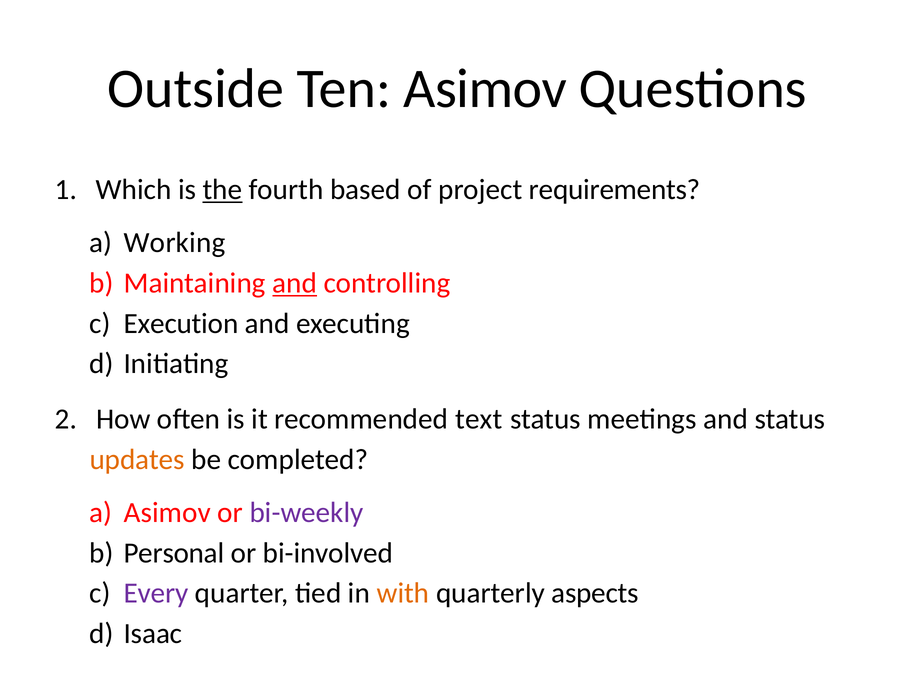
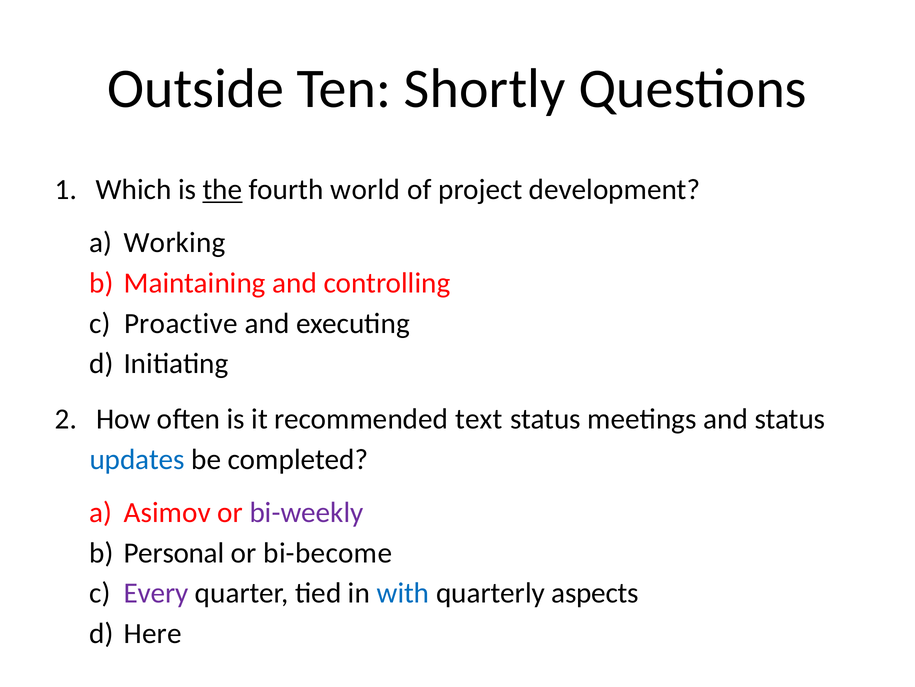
Ten Asimov: Asimov -> Shortly (485, 89)
based: based -> world (365, 189)
requirements: requirements -> development (615, 189)
and underline: present -> none (295, 283)
Execution: Execution -> Proactive (181, 323)
updates colour: orange -> blue (137, 459)
bi-involved: bi-involved -> bi-become (328, 552)
with colour: orange -> blue (403, 593)
Isaac: Isaac -> Here (153, 633)
